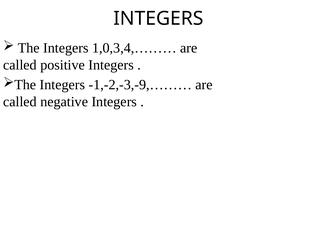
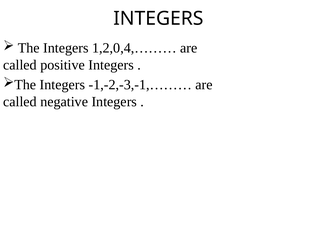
1,0,3,4,………: 1,0,3,4,……… -> 1,2,0,4,……… (134, 48)
-1,-2,-3,-9,………: -1,-2,-3,-9,……… -> -1,-2,-3,-1,……… (140, 85)
